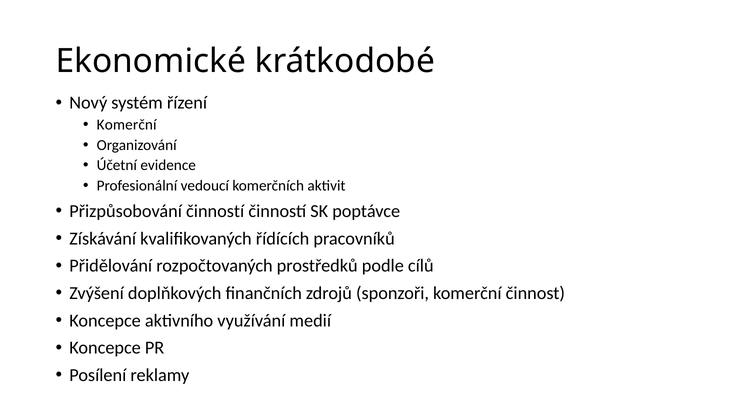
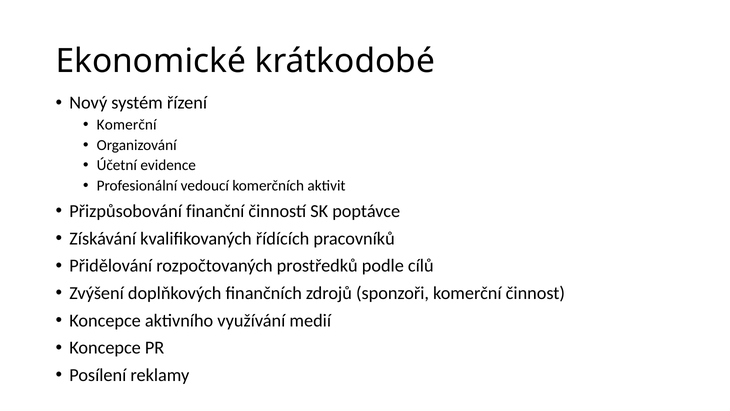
Přizpůsobování činností: činností -> finanční (215, 211)
